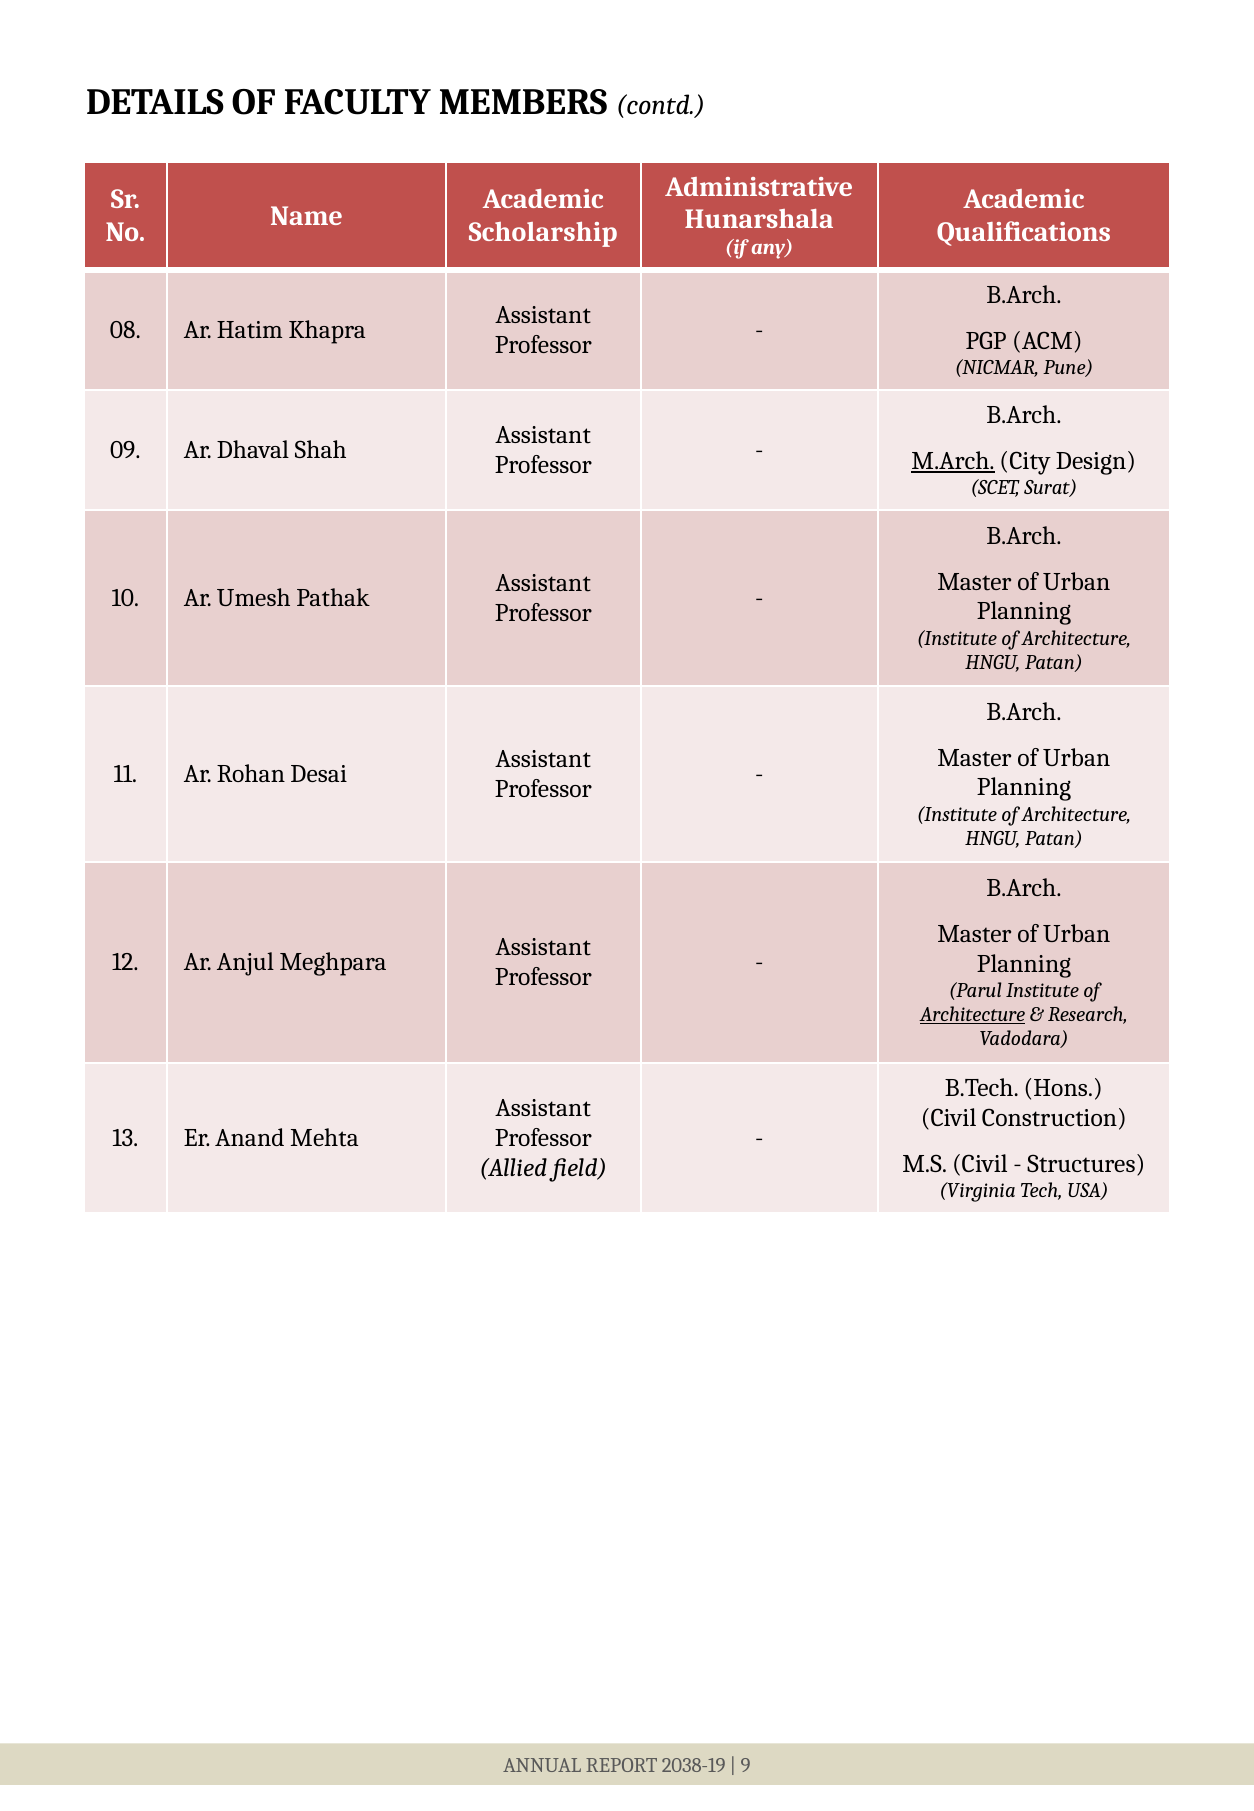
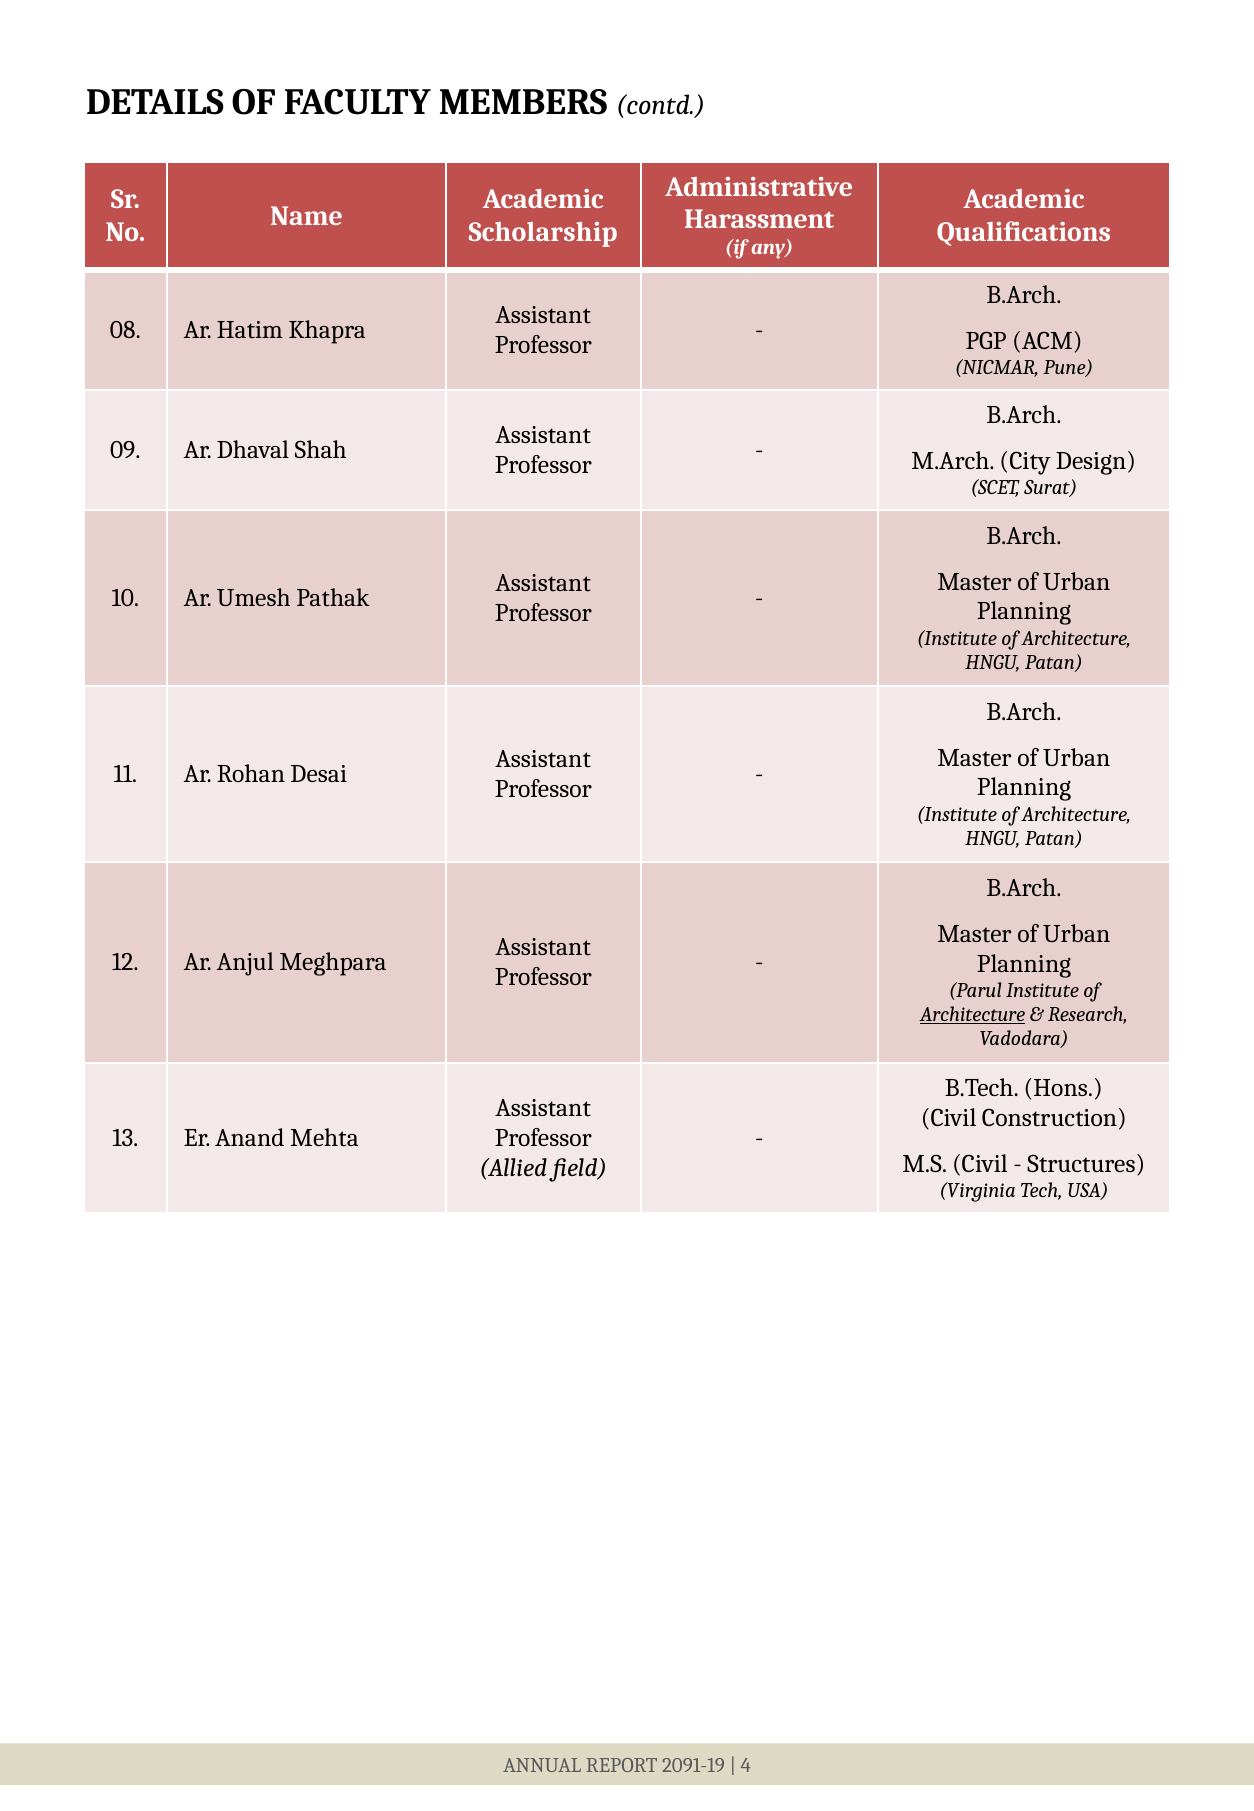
Hunarshala: Hunarshala -> Harassment (759, 220)
M.Arch underline: present -> none (953, 461)
2038-19: 2038-19 -> 2091-19 (694, 1766)
9: 9 -> 4 (746, 1766)
